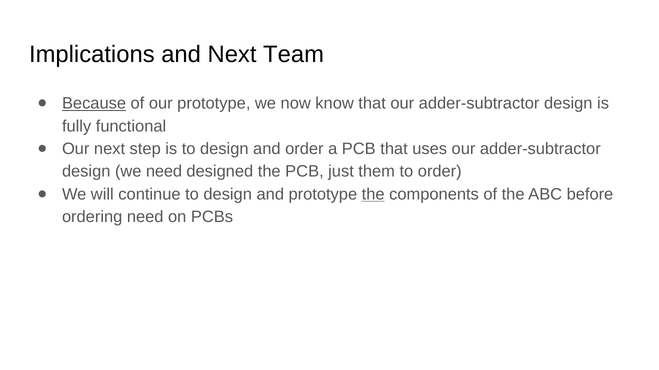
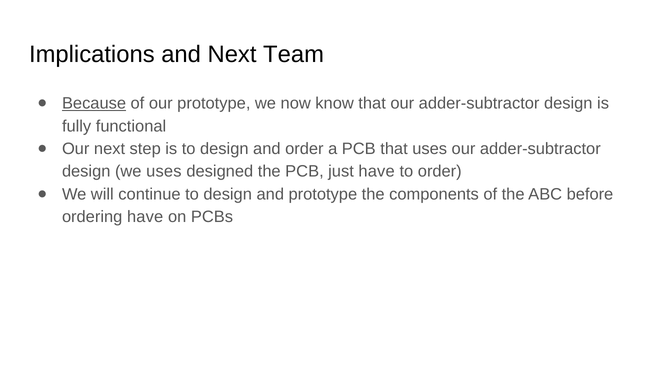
we need: need -> uses (164, 172)
just them: them -> have (377, 172)
the underline: present -> none (373, 195)
ordering need: need -> have (145, 217)
